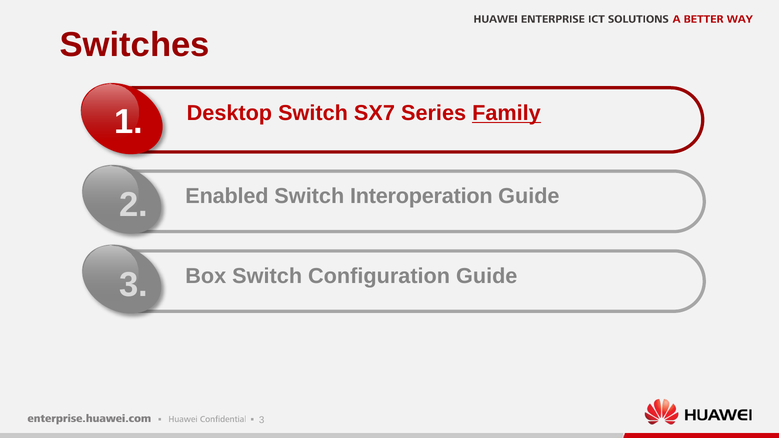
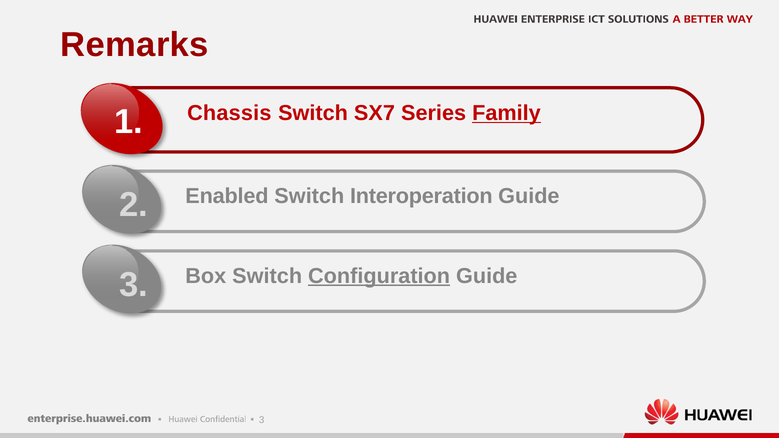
Switches: Switches -> Remarks (135, 45)
Desktop: Desktop -> Chassis (229, 113)
Configuration underline: none -> present (379, 276)
